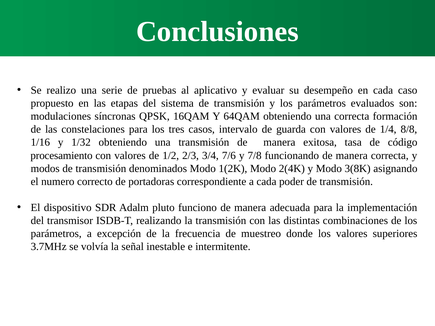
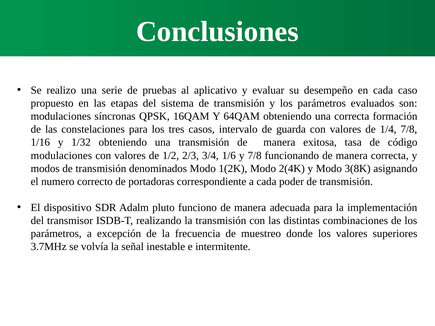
1/4 8/8: 8/8 -> 7/8 (409, 129)
procesamiento: procesamiento -> modulaciones (61, 156)
7/6: 7/6 -> 1/6 (229, 156)
